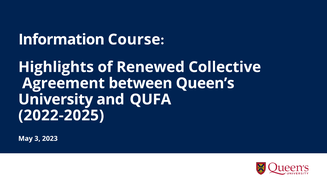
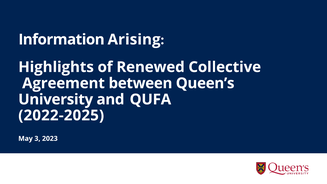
Course: Course -> Arising (134, 39)
